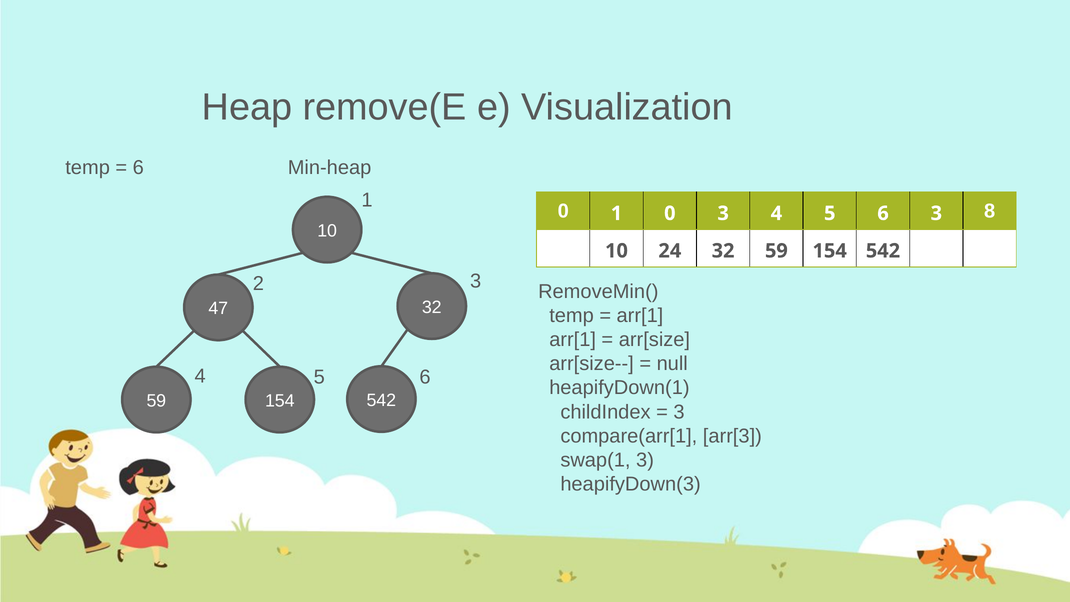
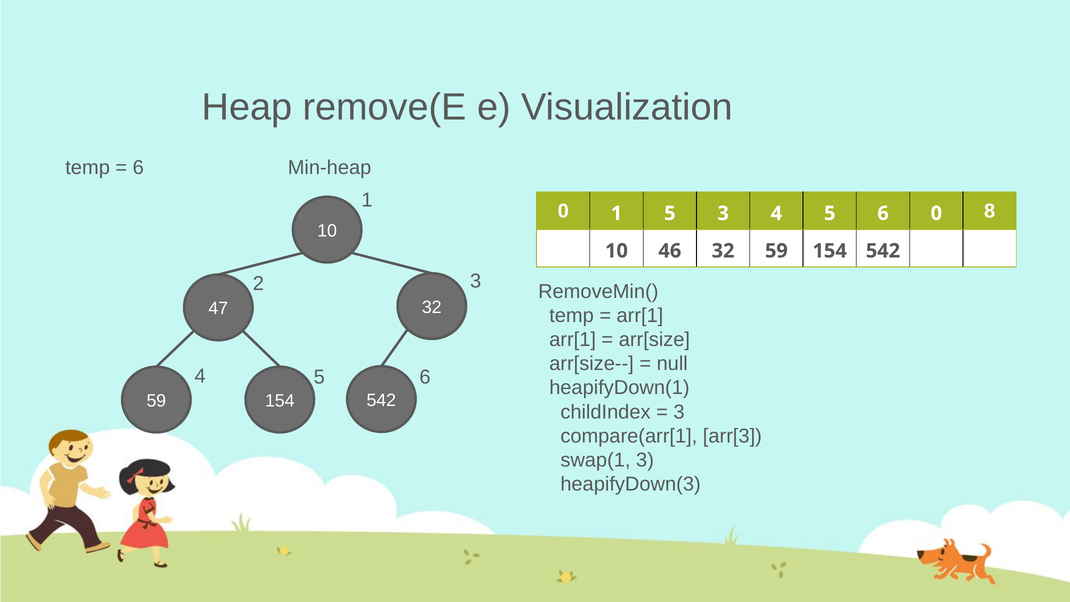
1 0: 0 -> 5 (670, 213)
6 3: 3 -> 0 (936, 213)
24: 24 -> 46 (670, 251)
